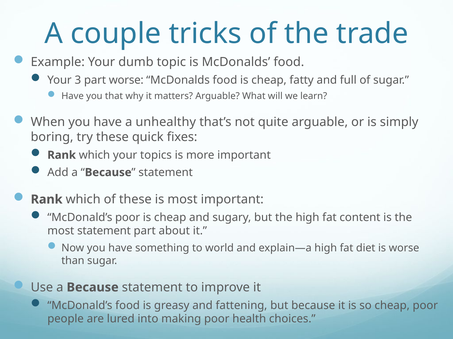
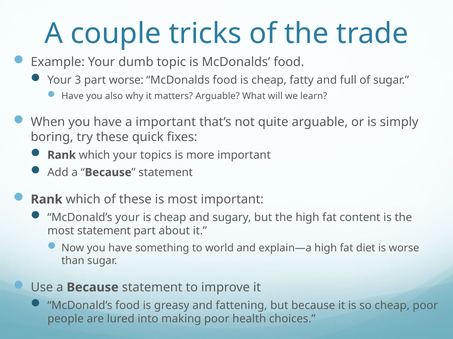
that: that -> also (114, 96)
a unhealthy: unhealthy -> important (166, 122)
McDonald’s poor: poor -> your (128, 218)
